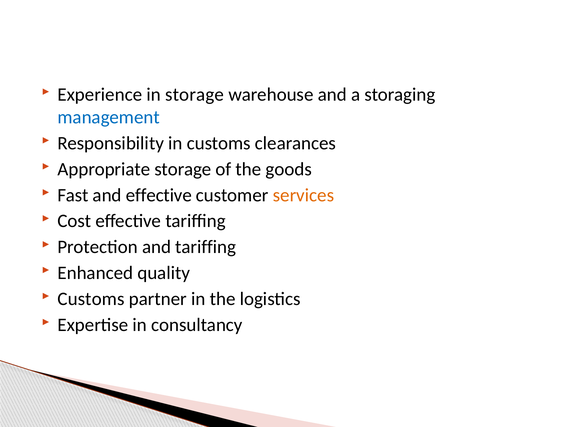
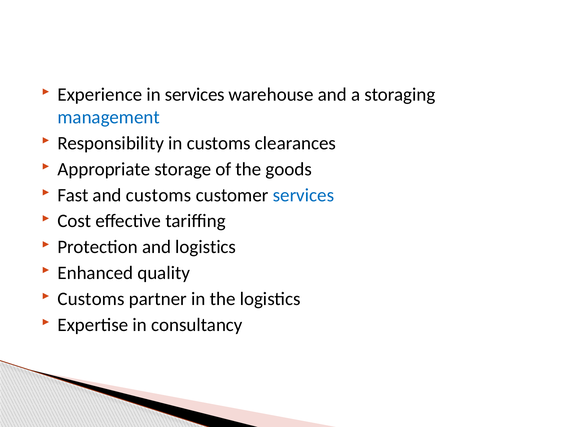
in storage: storage -> services (195, 94)
and effective: effective -> customs (159, 195)
services colour: orange -> blue (303, 195)
and tariffing: tariffing -> logistics (206, 247)
